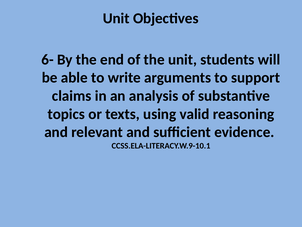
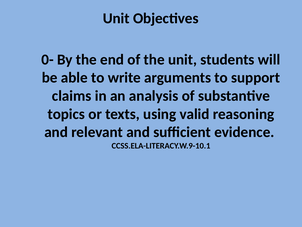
6-: 6- -> 0- (48, 59)
